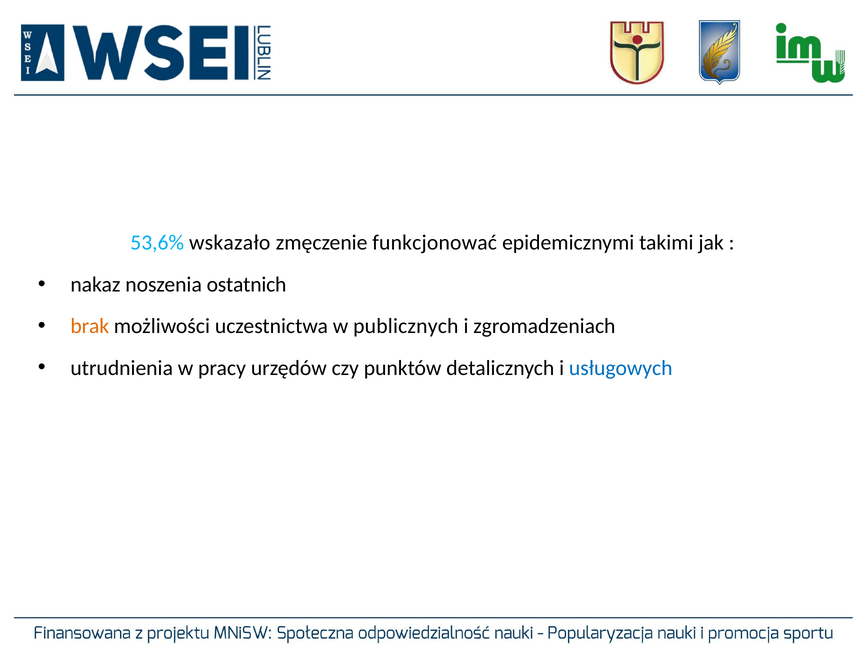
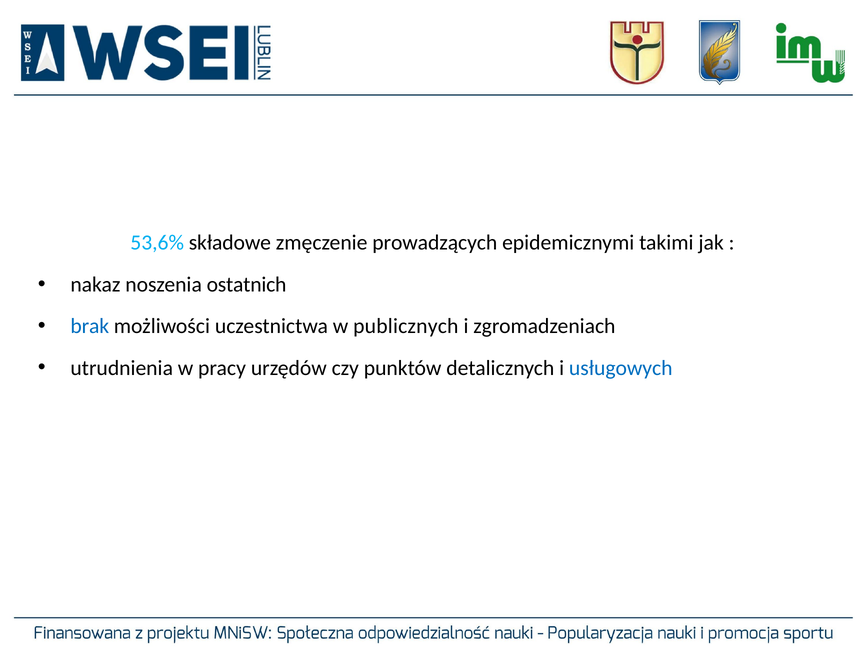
wskazało: wskazało -> składowe (230, 243)
funkcjonować: funkcjonować -> prowadzących (435, 243)
brak colour: orange -> blue (90, 327)
